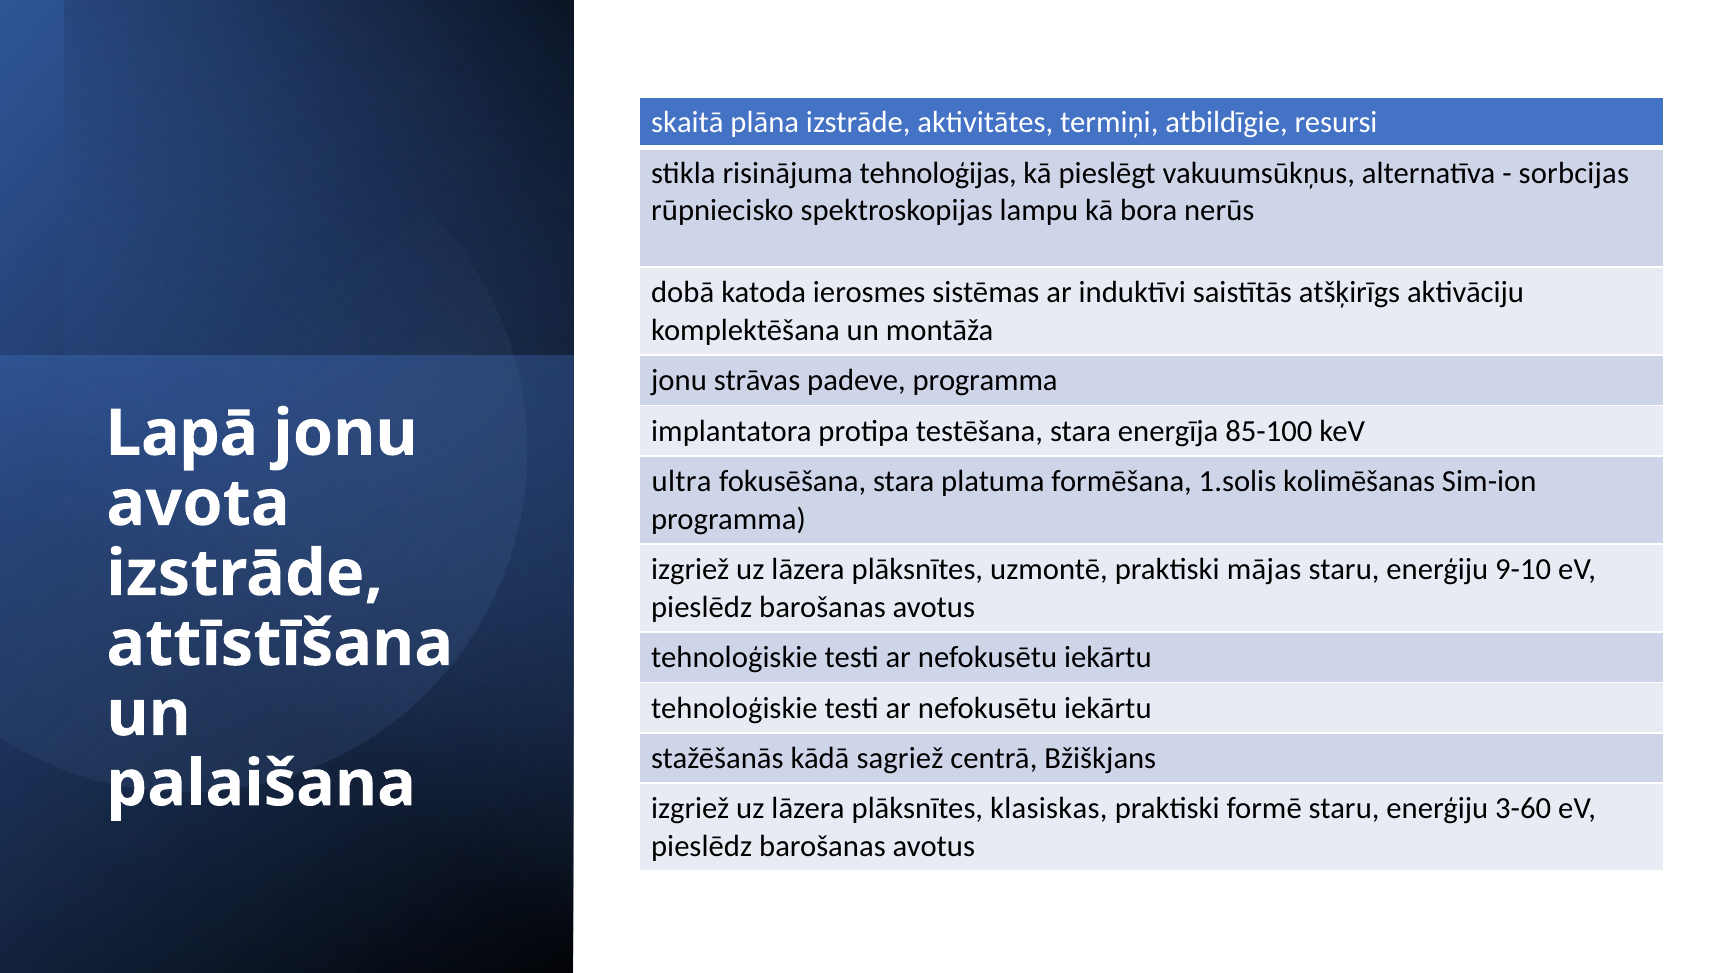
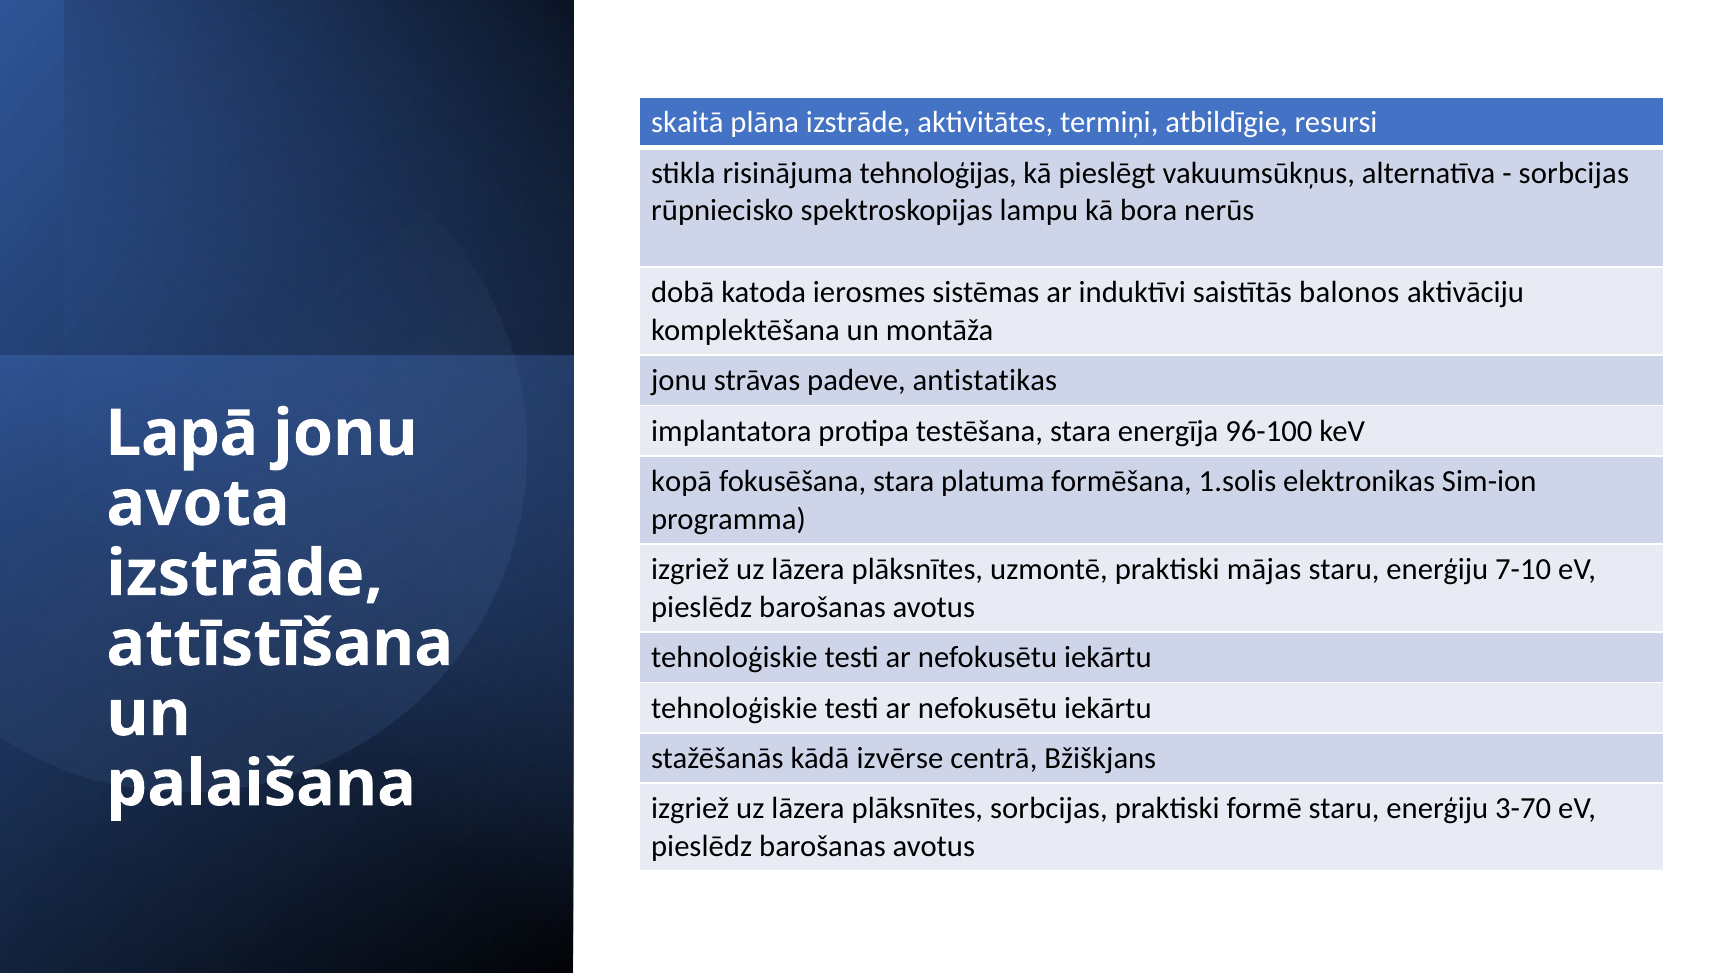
atšķirīgs: atšķirīgs -> balonos (1349, 293)
padeve programma: programma -> antistatikas (985, 381)
85-100: 85-100 -> 96-100 (1269, 431)
ultra: ultra -> kopā (682, 482)
kolimēšanas: kolimēšanas -> elektronikas (1359, 482)
9-10: 9-10 -> 7-10 (1523, 570)
sagriež: sagriež -> izvērse (900, 758)
plāksnītes klasiskas: klasiskas -> sorbcijas (1049, 809)
3-60: 3-60 -> 3-70 (1523, 809)
